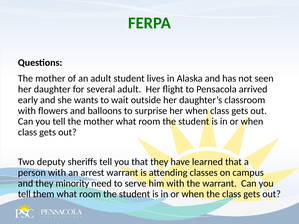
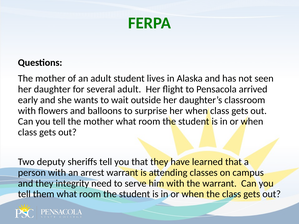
minority: minority -> integrity (72, 184)
